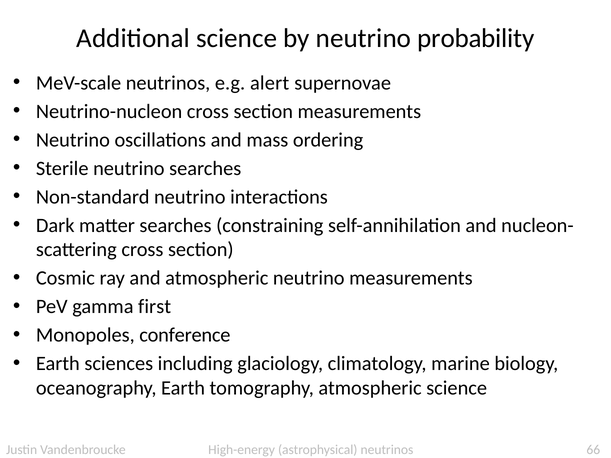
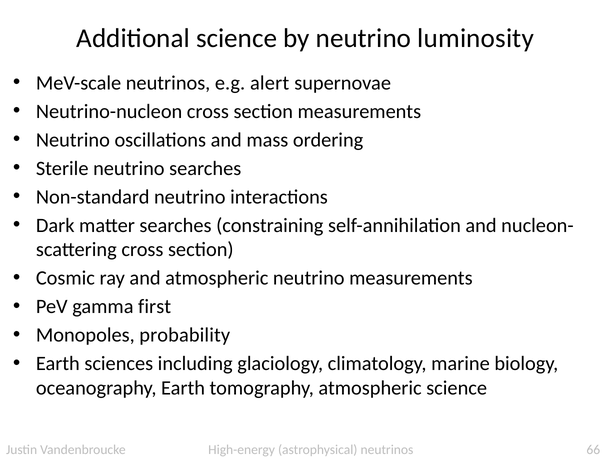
probability: probability -> luminosity (476, 38)
conference: conference -> probability (185, 335)
